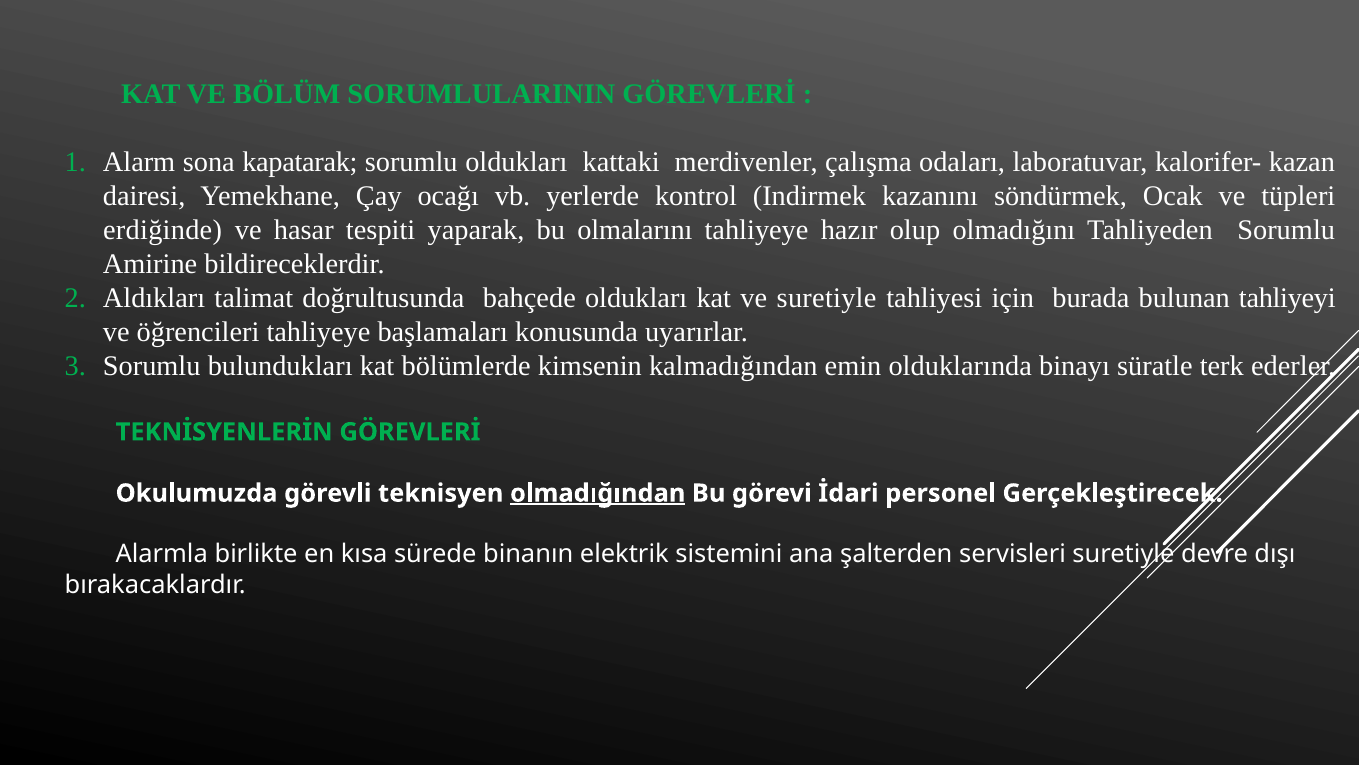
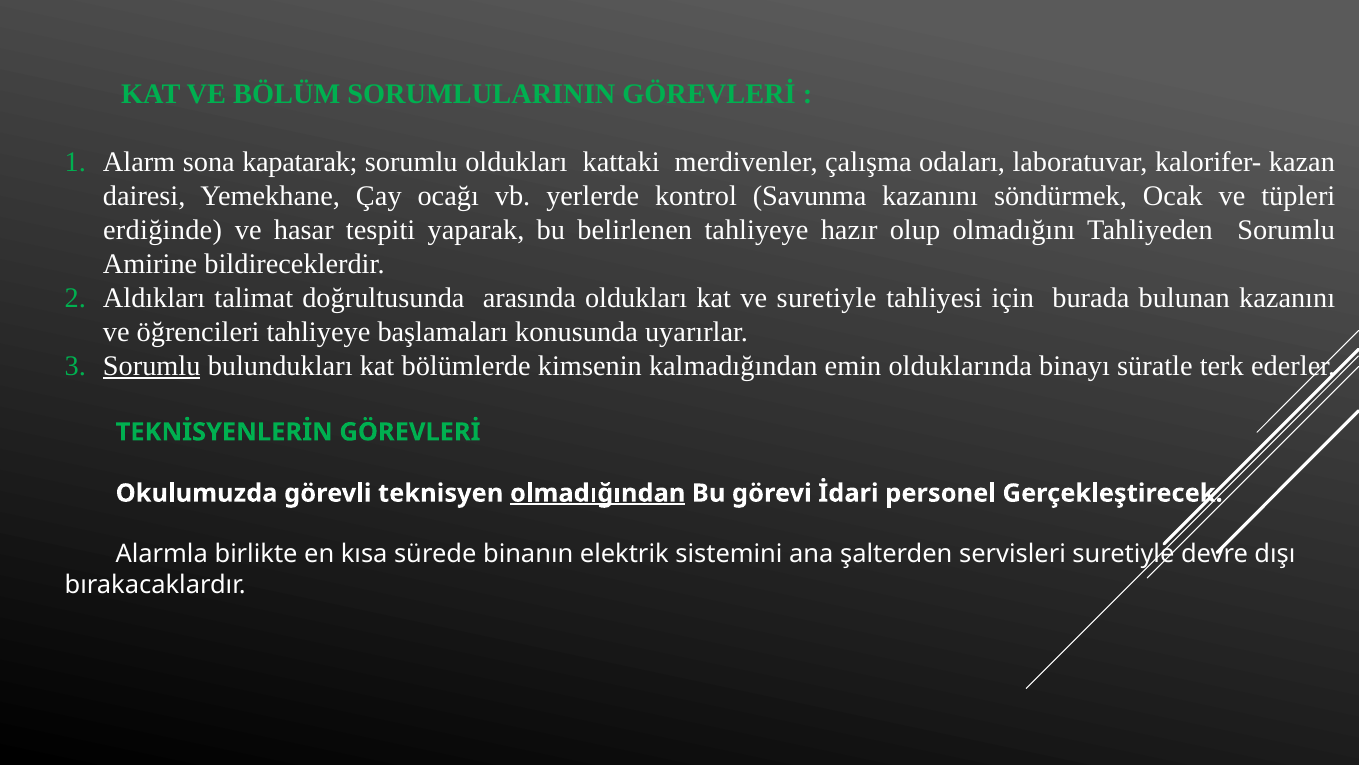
Indirmek: Indirmek -> Savunma (810, 196)
olmalarını: olmalarını -> belirlenen (635, 230)
bahçede: bahçede -> arasında (529, 298)
bulunan tahliyeyi: tahliyeyi -> kazanını (1287, 298)
Sorumlu underline: none -> present (152, 366)
